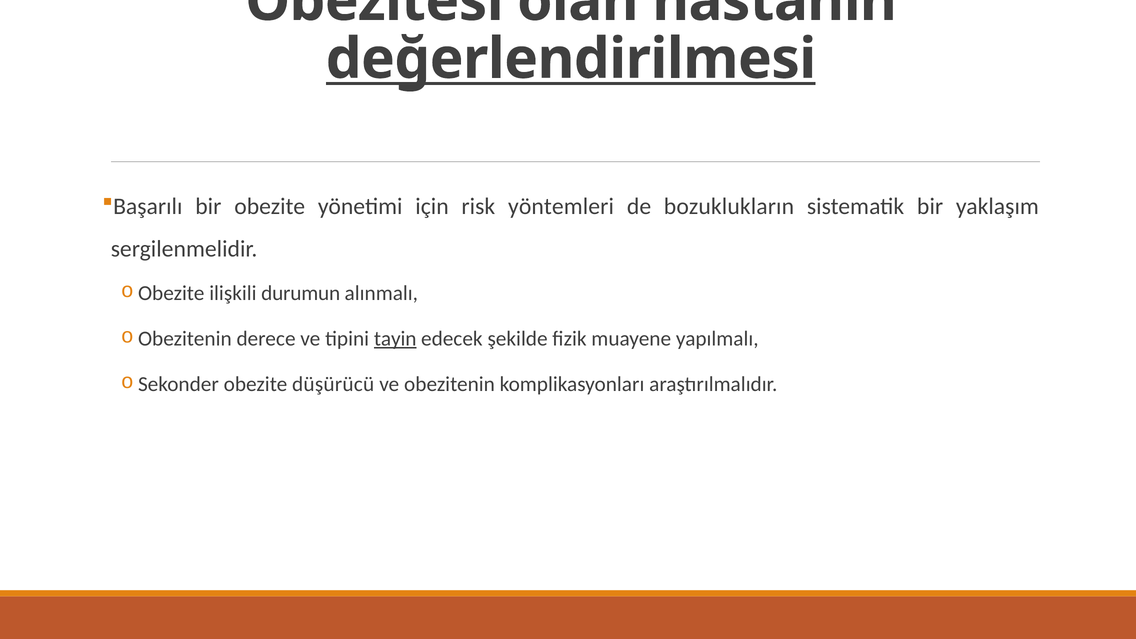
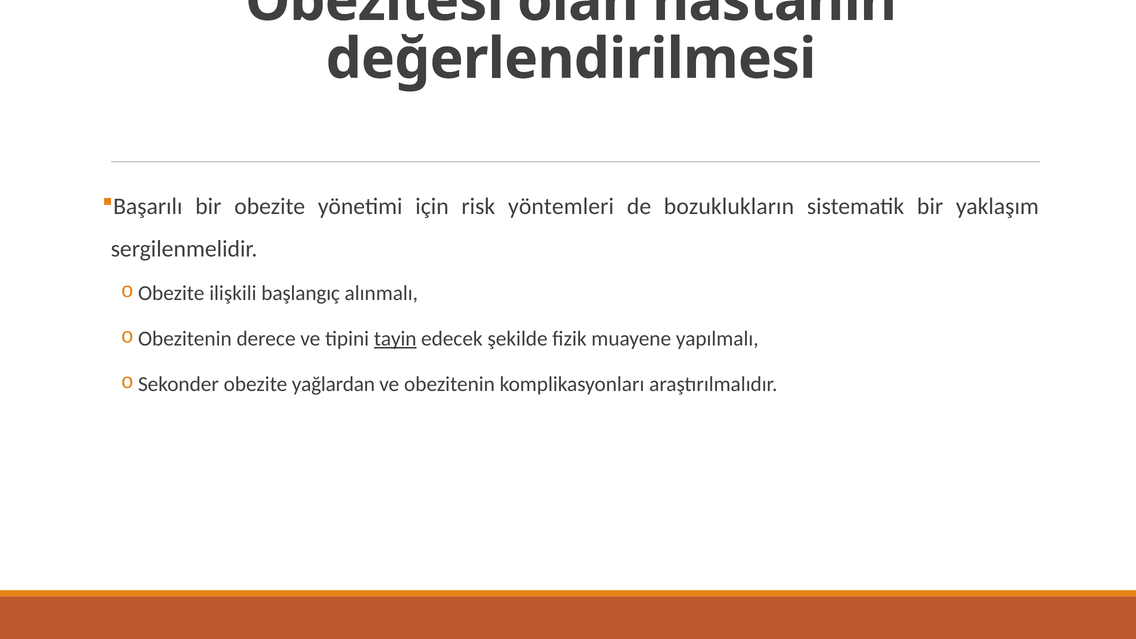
değerlendirilmesi underline: present -> none (571, 59)
durumun: durumun -> başlangıç (301, 293)
düşürücü: düşürücü -> yağlardan (333, 384)
